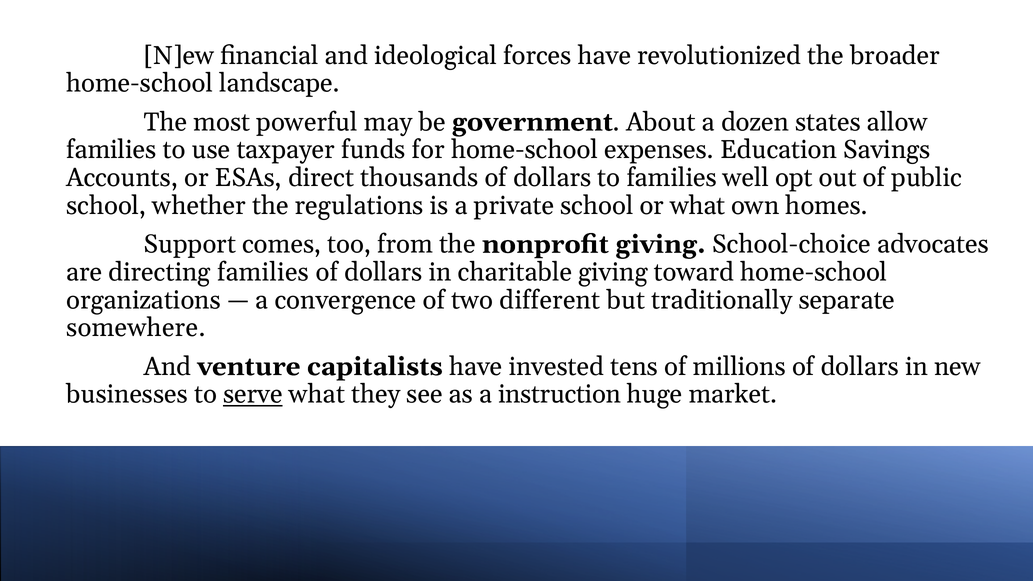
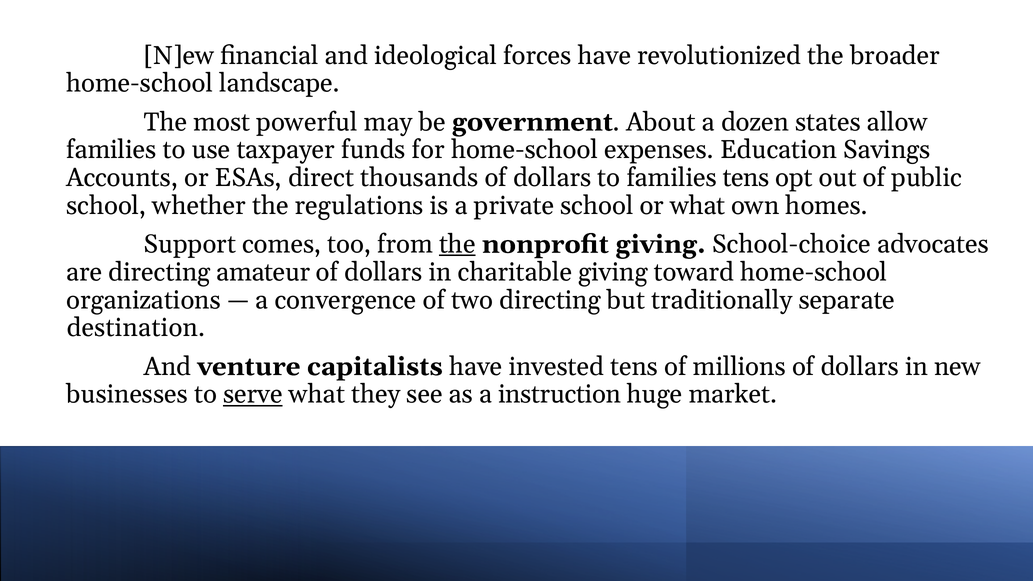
families well: well -> tens (746, 178)
the underline: none -> present (457, 244)
directing families: families -> amateur (263, 272)
two different: different -> directing (550, 300)
somewhere: somewhere -> destination (136, 328)
